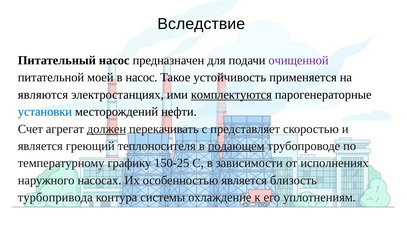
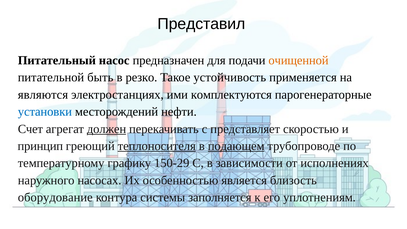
Вследствие: Вследствие -> Представил (201, 24)
очищенной colour: purple -> orange (298, 60)
моей: моей -> быть (100, 77)
в насос: насос -> резко (141, 77)
комплектуются underline: present -> none (231, 95)
является: является -> принцип (40, 146)
теплоносителя underline: none -> present (157, 146)
150-25: 150-25 -> 150-29 (172, 163)
турбопривода: турбопривода -> оборудование (55, 197)
охлаждение: охлаждение -> заполняется (220, 197)
